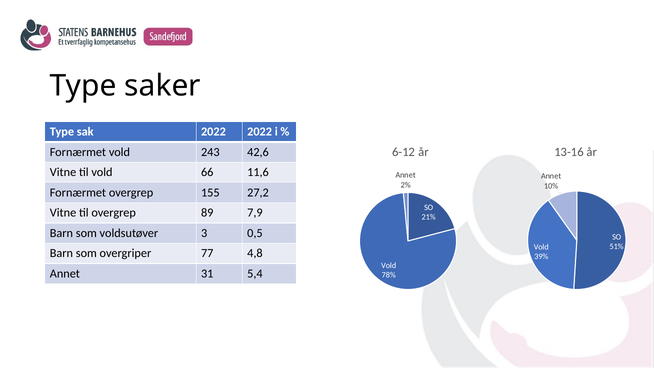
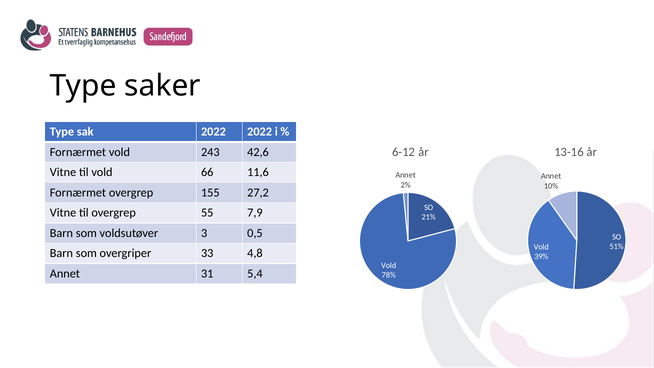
89: 89 -> 55 (207, 213)
77: 77 -> 33 (207, 253)
